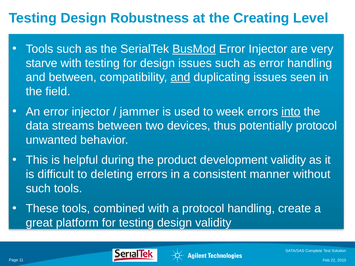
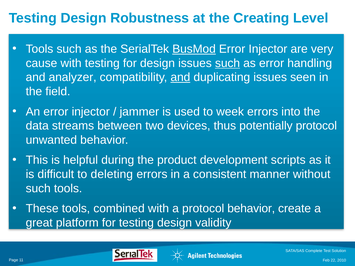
starve: starve -> cause (41, 63)
such underline: none -> present (228, 63)
and between: between -> analyzer (73, 77)
into underline: present -> none (291, 112)
development validity: validity -> scripts (288, 160)
protocol handling: handling -> behavior (251, 209)
